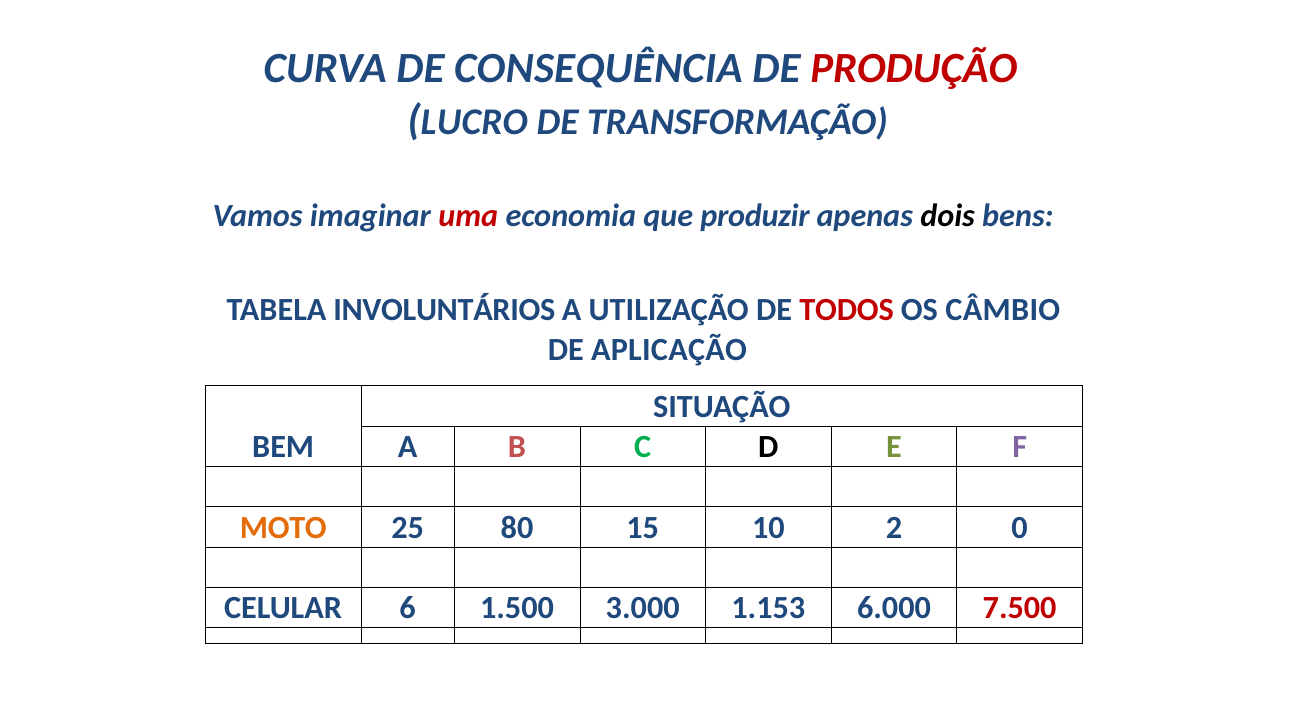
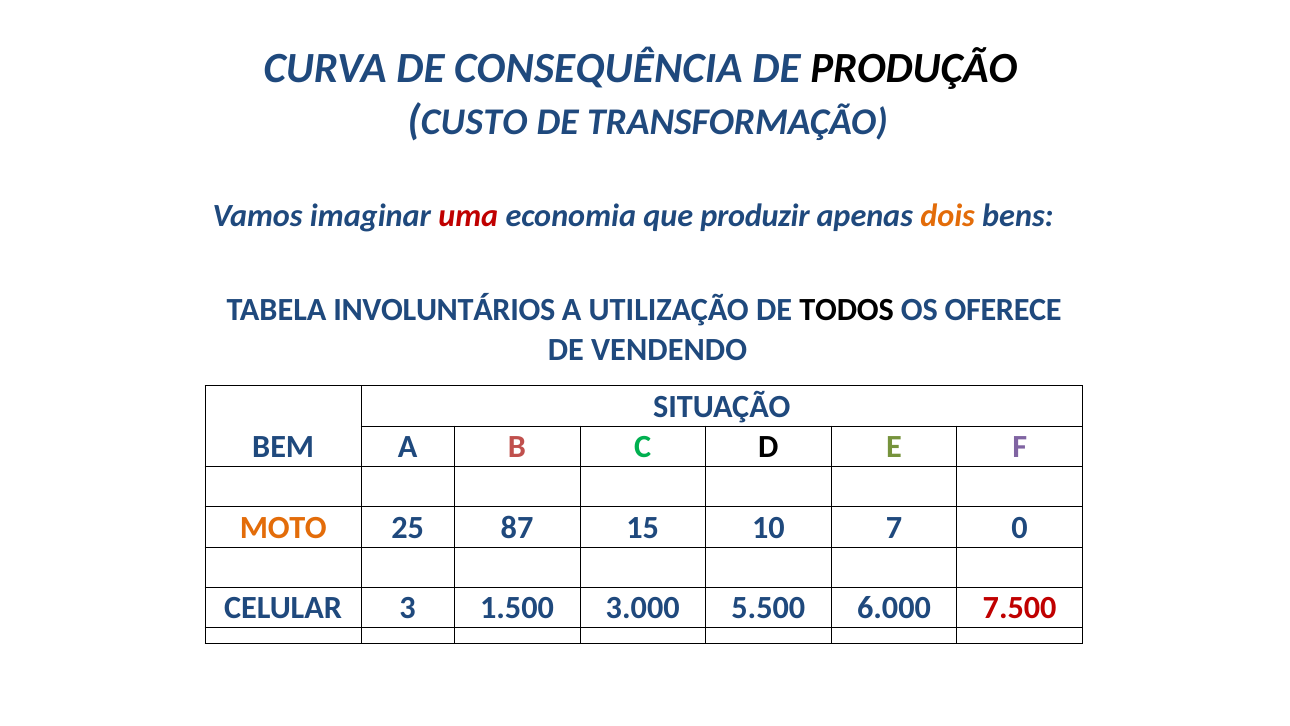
PRODUÇÃO colour: red -> black (914, 68)
LUCRO: LUCRO -> CUSTO (474, 122)
dois colour: black -> orange (948, 216)
TODOS colour: red -> black (847, 310)
CÂMBIO: CÂMBIO -> OFERECE (1003, 310)
APLICAÇÃO: APLICAÇÃO -> VENDENDO (669, 349)
80: 80 -> 87 (517, 527)
2: 2 -> 7 (894, 527)
6: 6 -> 3 (408, 608)
1.153: 1.153 -> 5.500 (768, 608)
